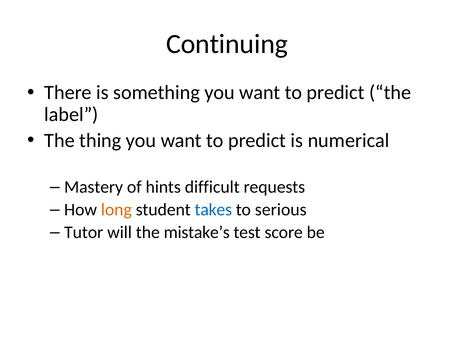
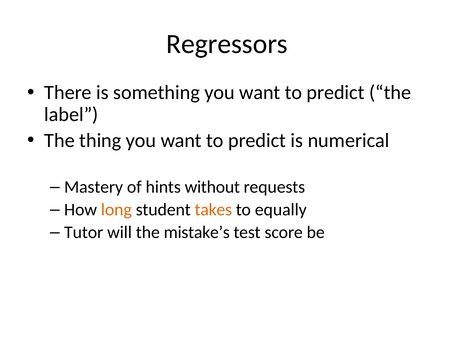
Continuing: Continuing -> Regressors (227, 44)
difficult: difficult -> without (212, 187)
takes colour: blue -> orange (213, 209)
serious: serious -> equally (281, 209)
